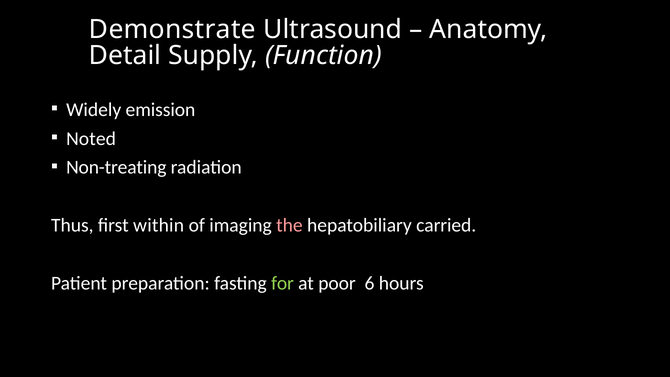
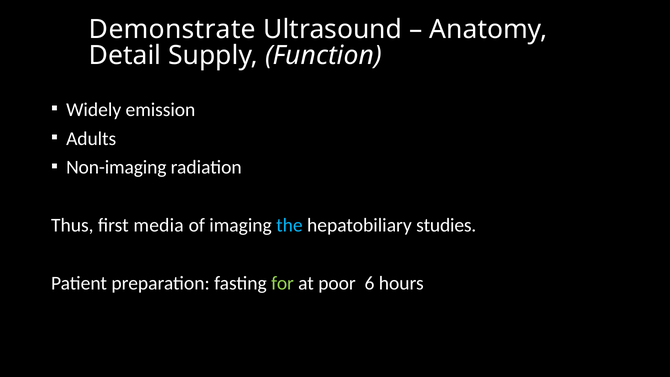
Noted: Noted -> Adults (91, 139)
Non-treating: Non-treating -> Non-imaging (116, 167)
within: within -> media (159, 225)
the colour: pink -> light blue (289, 225)
carried: carried -> studies (446, 225)
